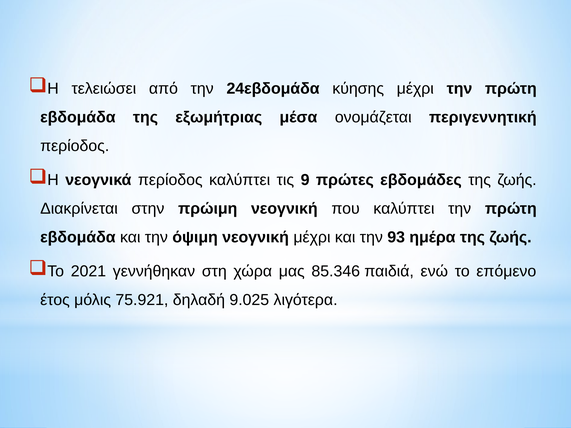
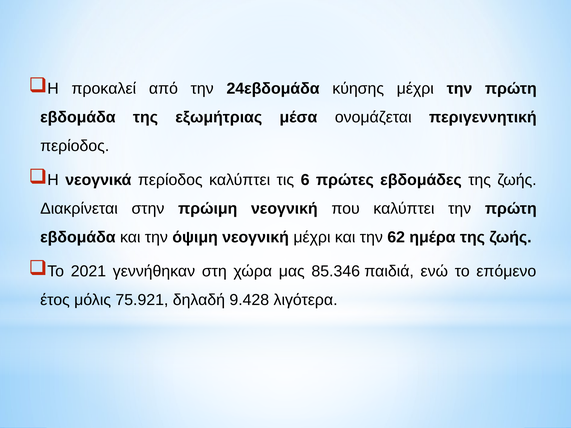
τελειώσει: τελειώσει -> προκαλεί (104, 89)
9: 9 -> 6 (305, 180)
93: 93 -> 62 (396, 237)
9.025: 9.025 -> 9.428 (249, 300)
